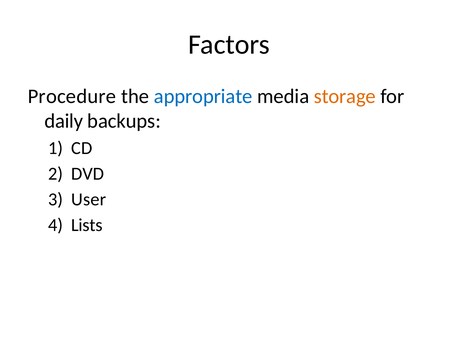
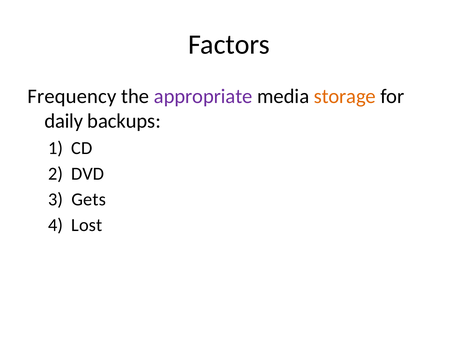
Procedure: Procedure -> Frequency (72, 96)
appropriate colour: blue -> purple (203, 96)
User: User -> Gets (89, 199)
Lists: Lists -> Lost (87, 225)
